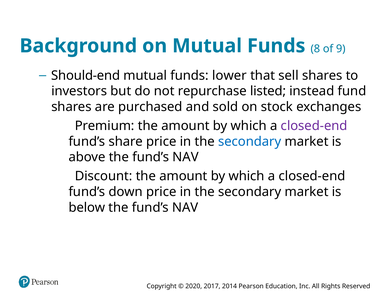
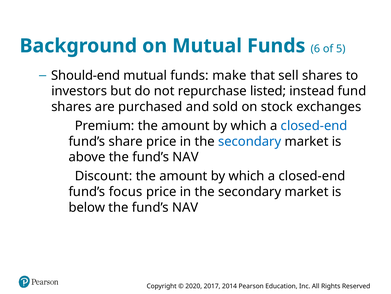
8: 8 -> 6 (315, 49)
9: 9 -> 5 (341, 49)
lower: lower -> make (229, 75)
closed-end colour: purple -> blue (314, 125)
down: down -> focus (126, 191)
